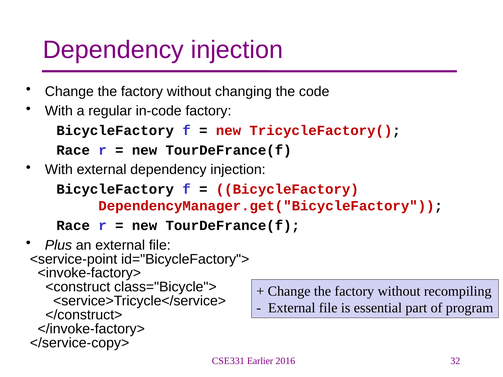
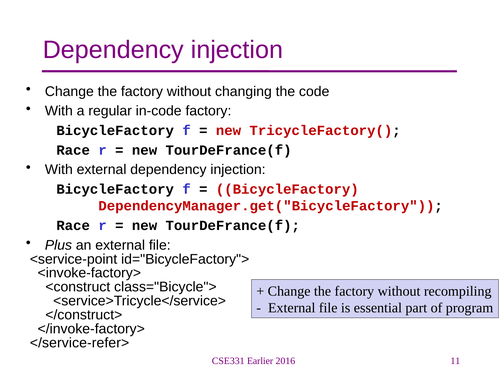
</service-copy>: </service-copy> -> </service-refer> (80, 343)
32: 32 -> 11 (455, 361)
